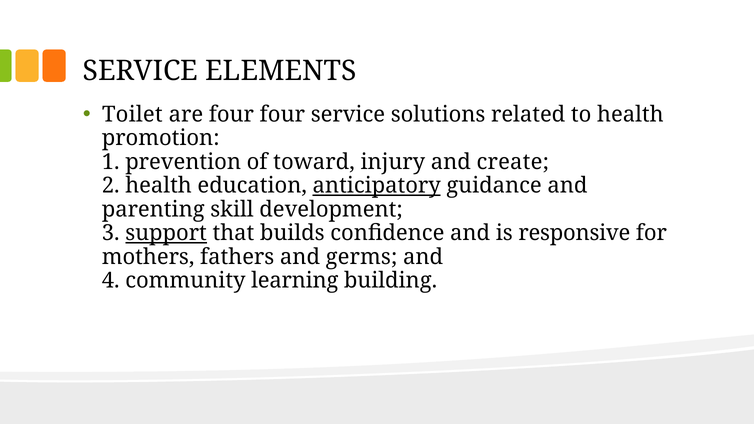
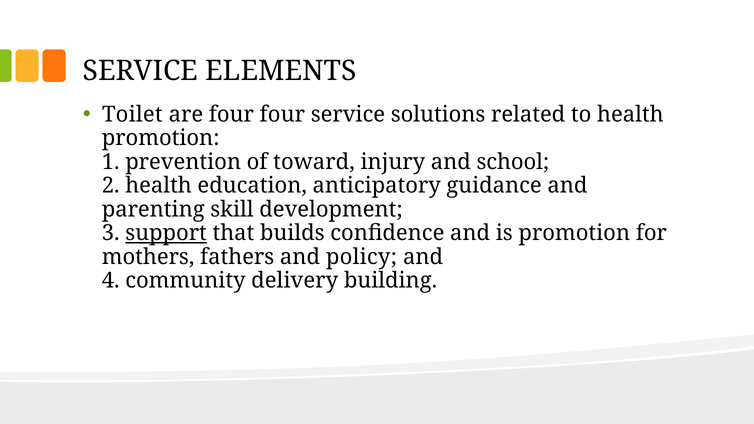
create: create -> school (513, 162)
anticipatory underline: present -> none (377, 186)
is responsive: responsive -> promotion (574, 233)
germs: germs -> policy (361, 257)
learning: learning -> delivery (295, 281)
